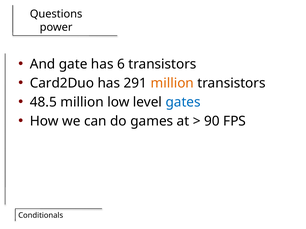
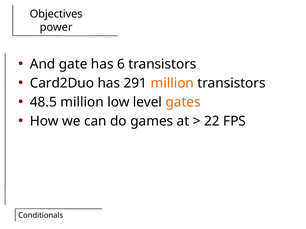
Questions: Questions -> Objectives (56, 14)
gates colour: blue -> orange (183, 102)
90: 90 -> 22 (212, 121)
